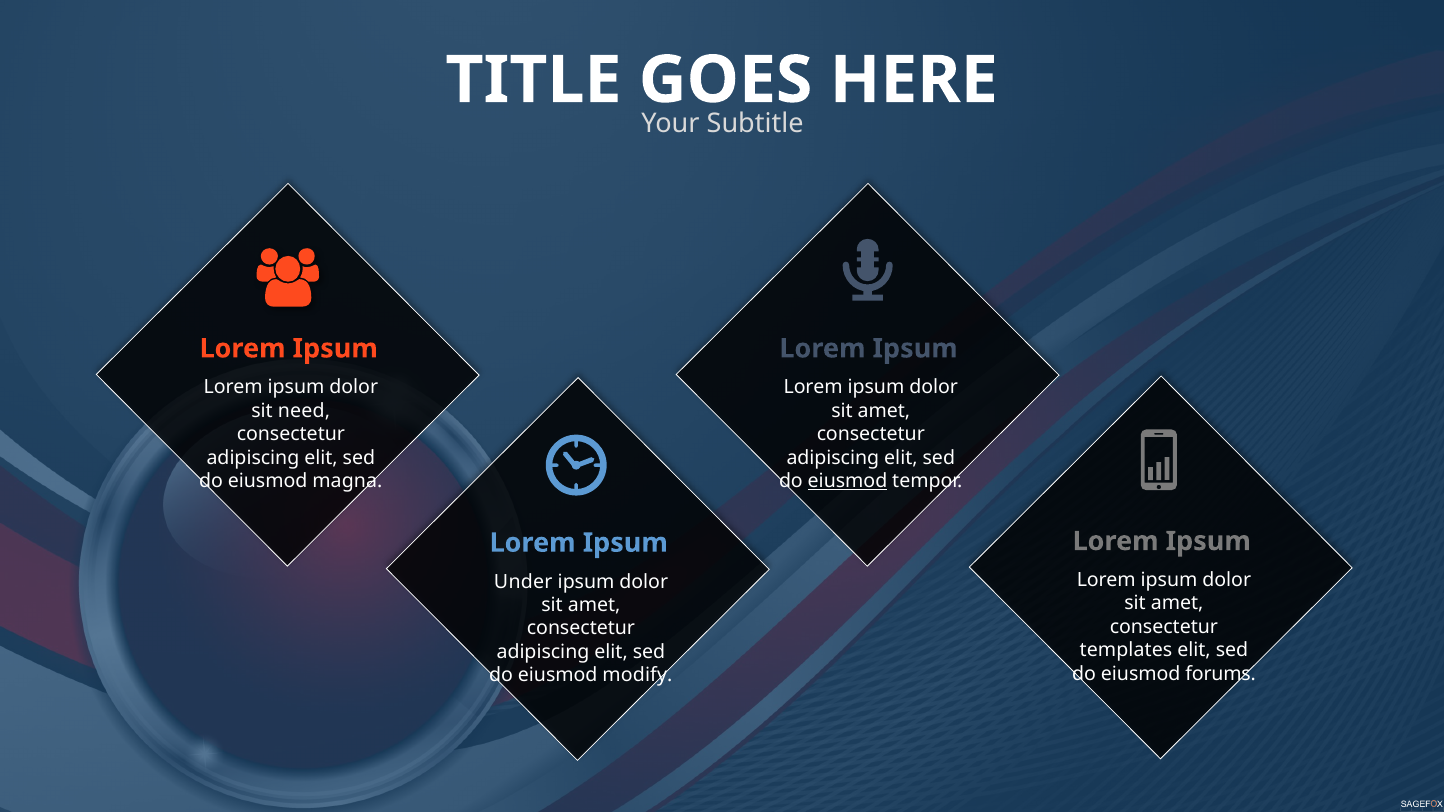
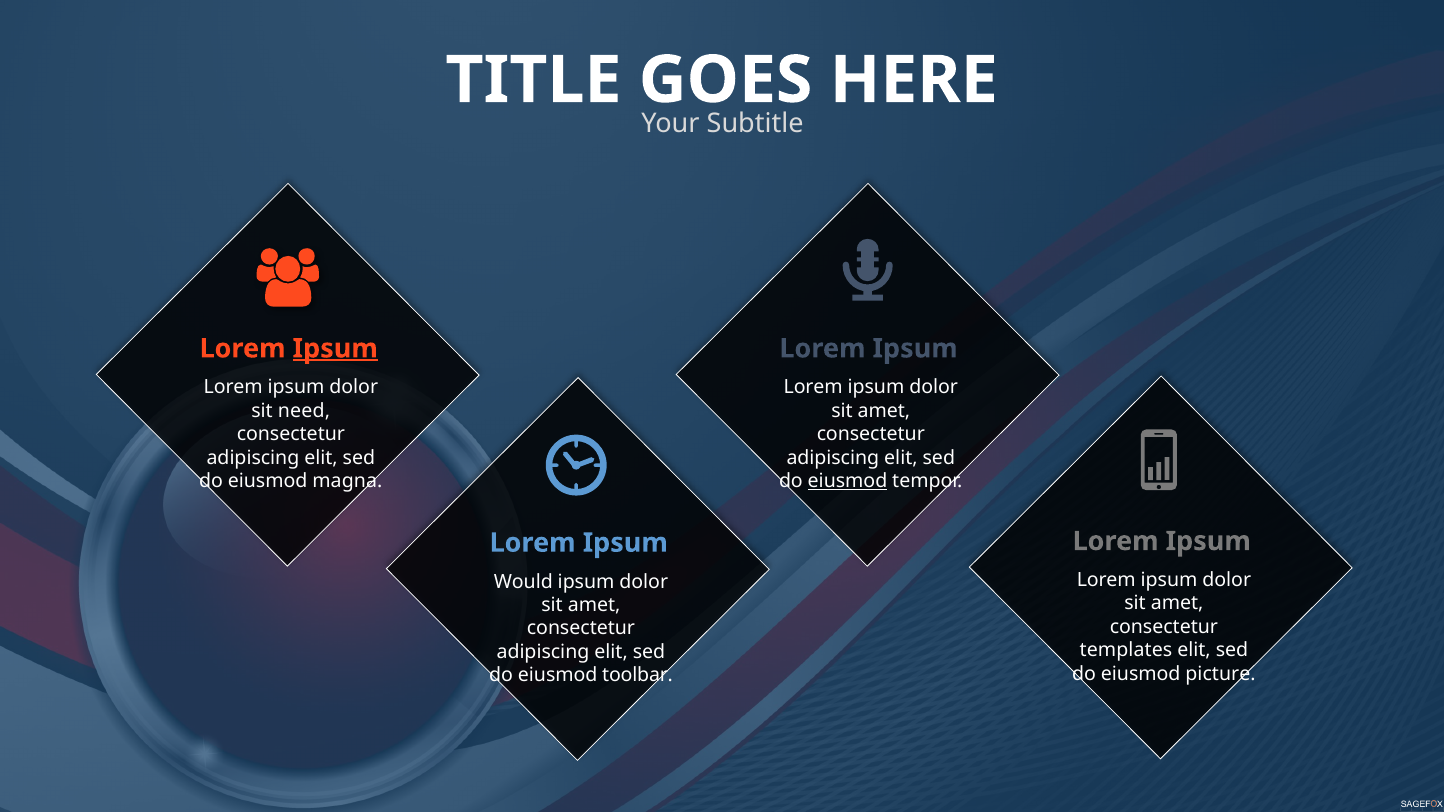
Ipsum underline: none -> present (335, 349)
Under: Under -> Would (523, 582)
forums: forums -> picture (1220, 674)
modify: modify -> toolbar (638, 676)
